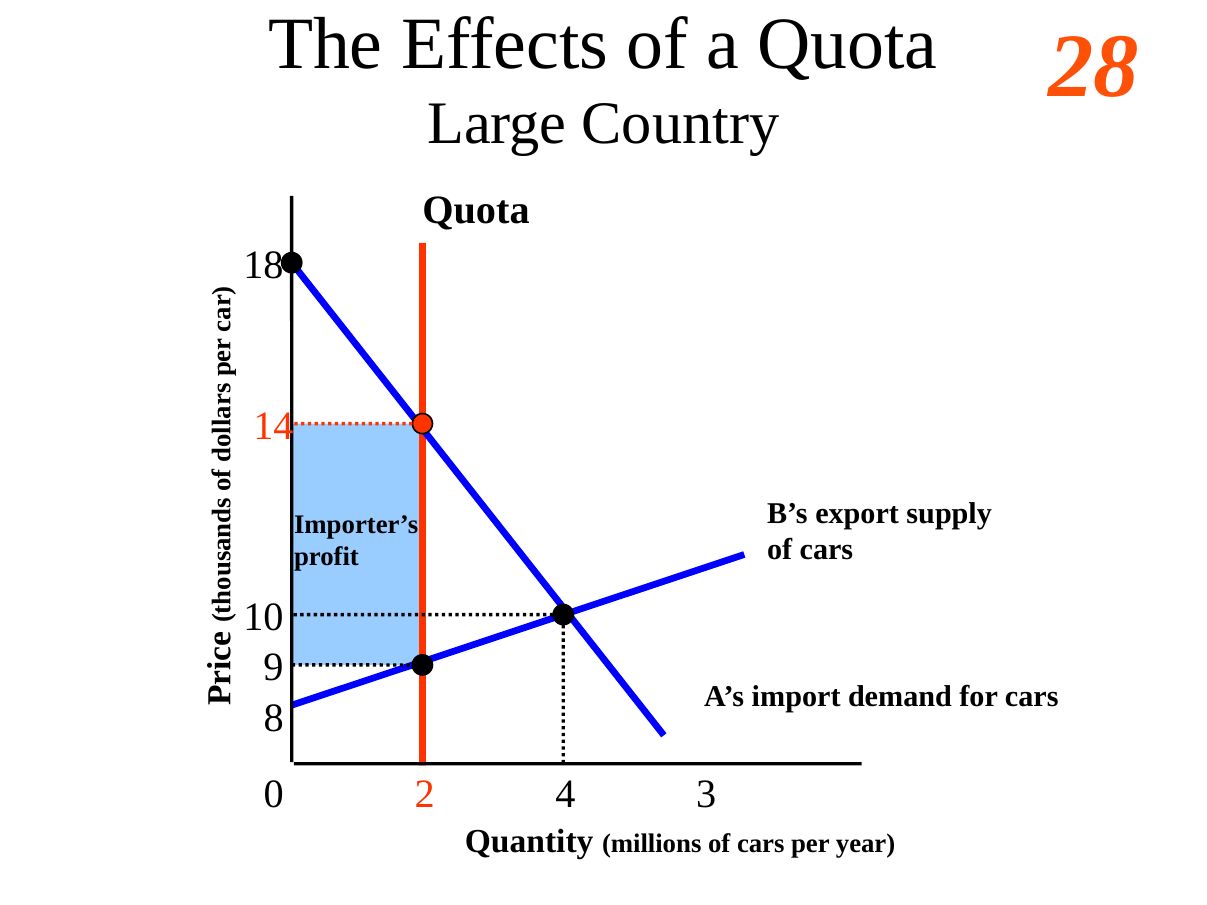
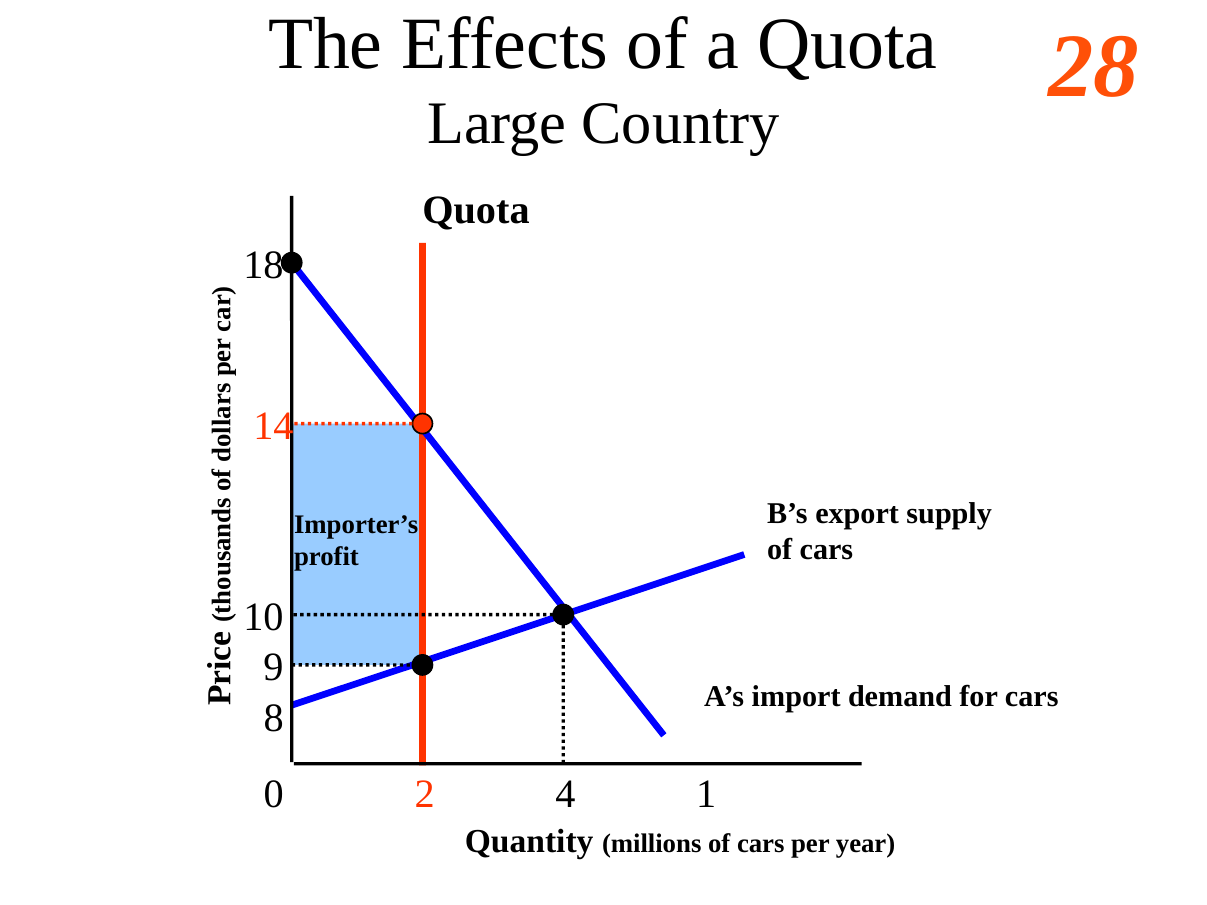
3: 3 -> 1 (706, 794)
